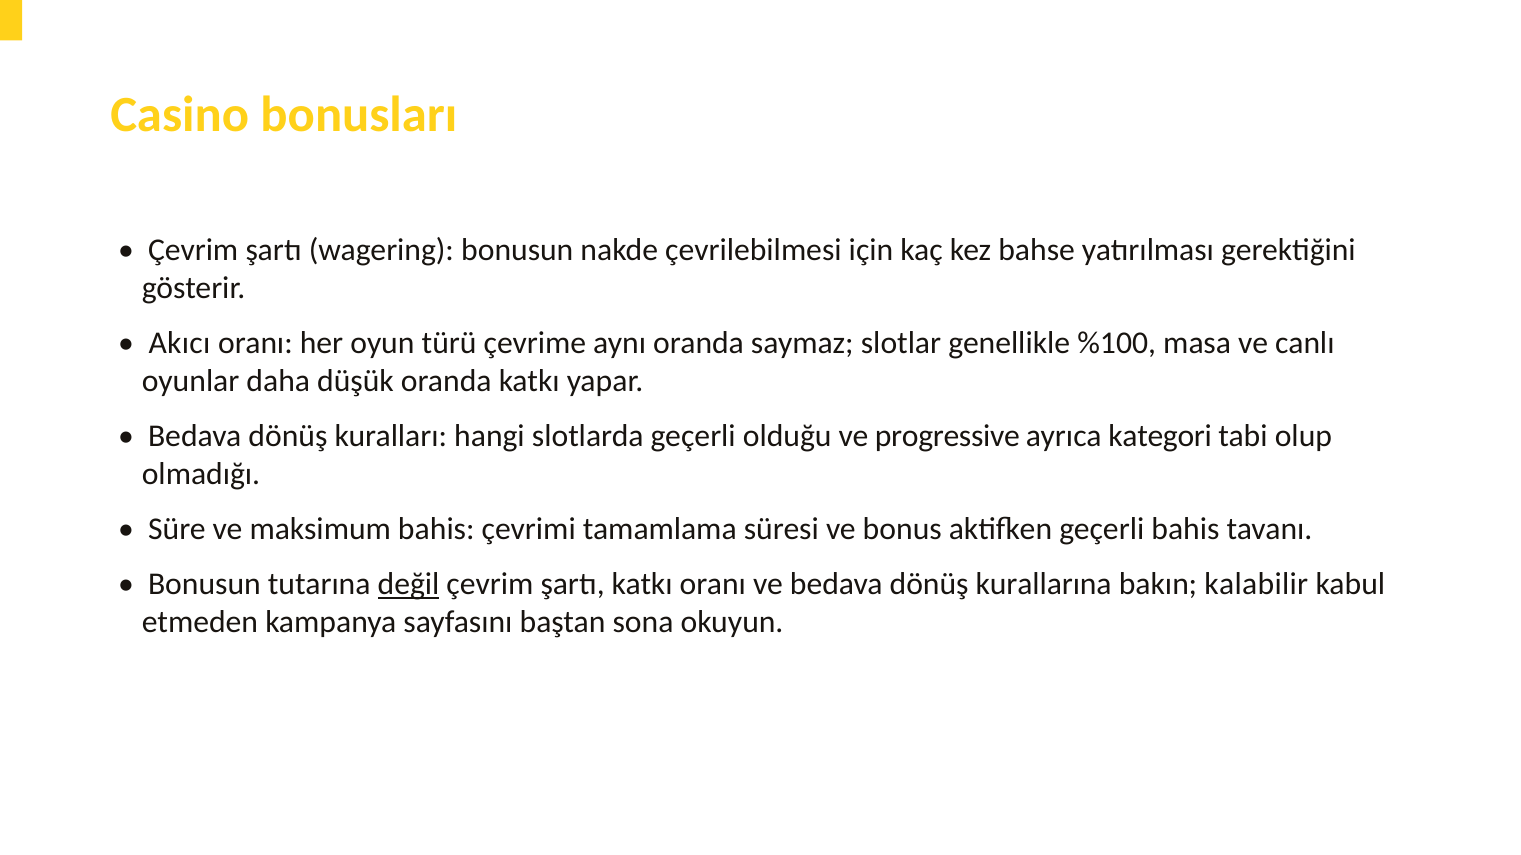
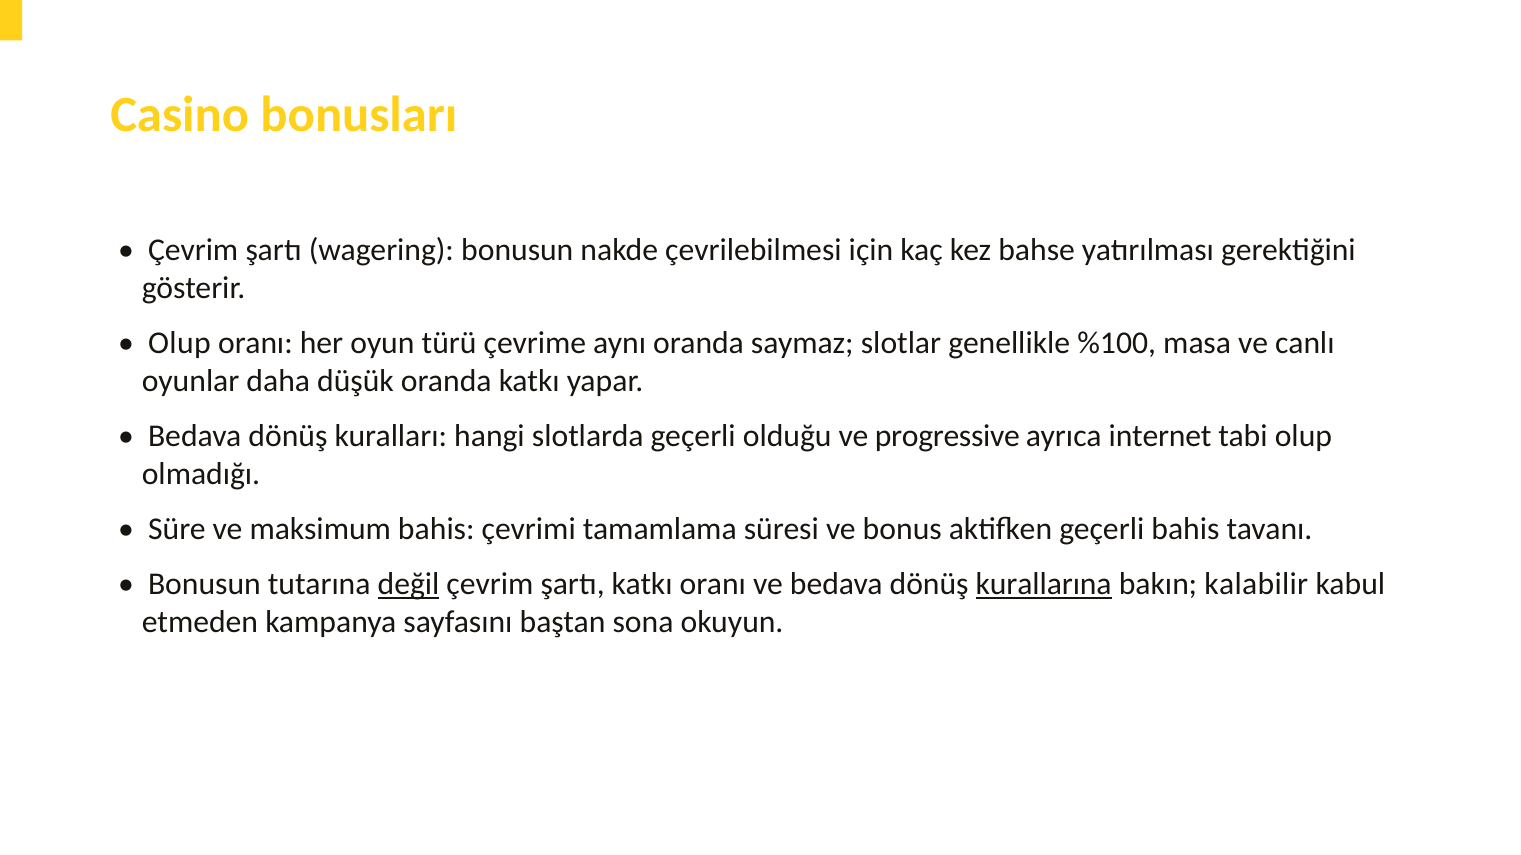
Akıcı: Akıcı -> Olup (179, 344)
kategori: kategori -> internet (1160, 437)
kurallarına underline: none -> present (1044, 584)
